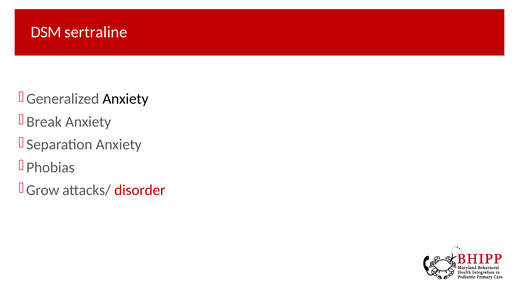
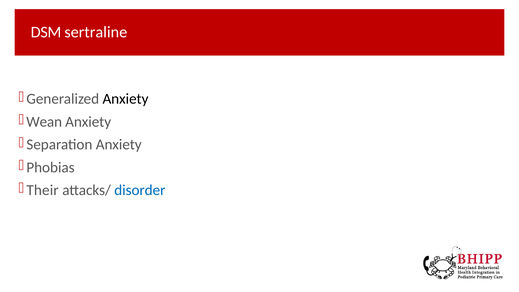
Break: Break -> Wean (44, 122)
Grow: Grow -> Their (43, 190)
disorder colour: red -> blue (140, 190)
